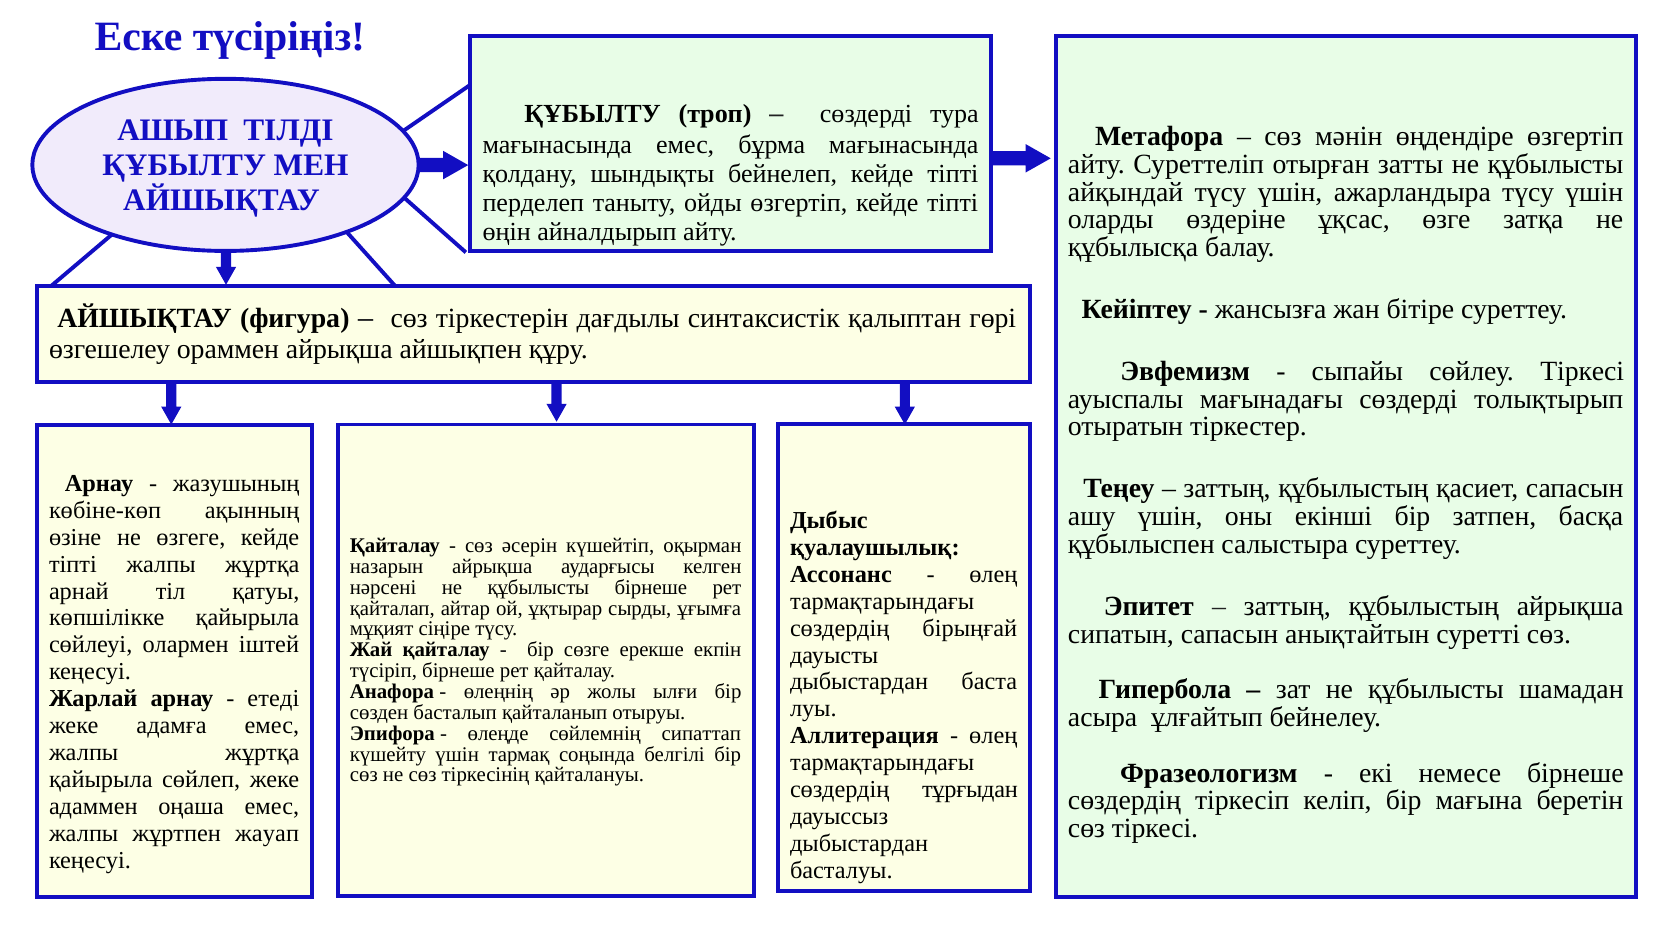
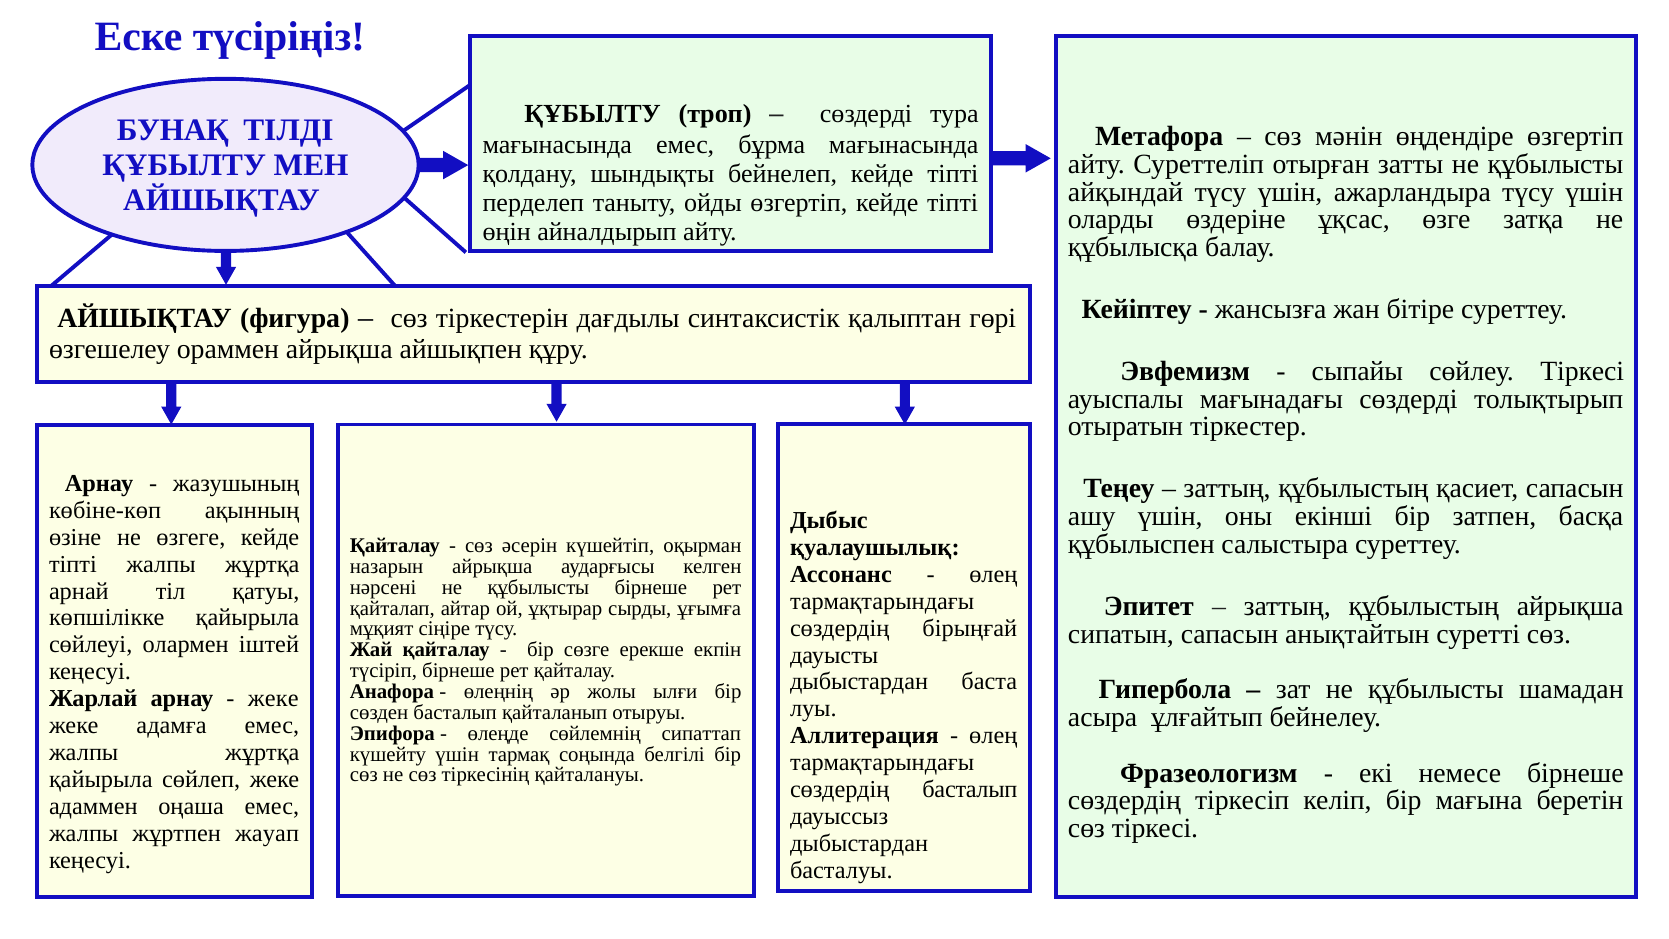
АШЫП: АШЫП -> БУНАҚ (173, 130)
етеді: етеді -> жеке (273, 698)
сөздердің тұрғыдан: тұрғыдан -> басталып (970, 789)
